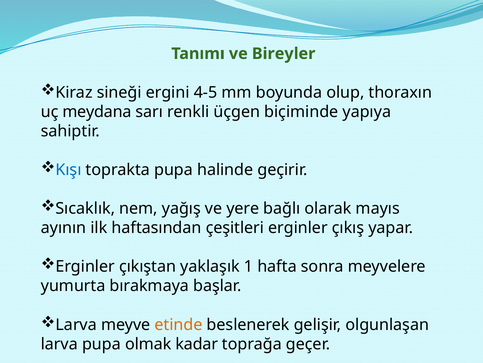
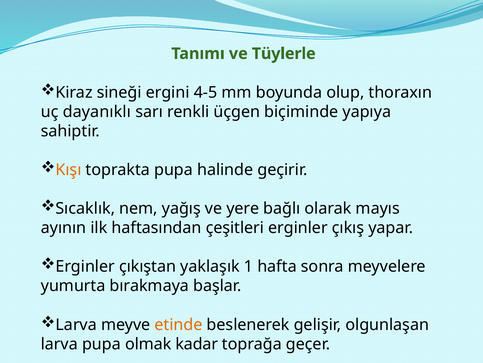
Bireyler: Bireyler -> Tüylerle (284, 54)
meydana: meydana -> dayanıklı (97, 111)
Kışı colour: blue -> orange (69, 169)
